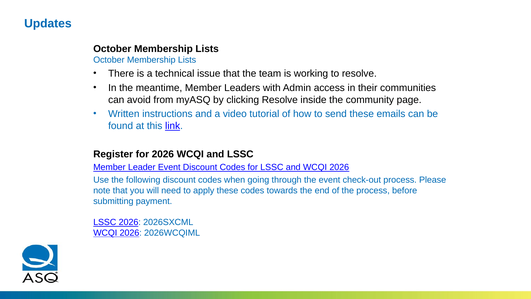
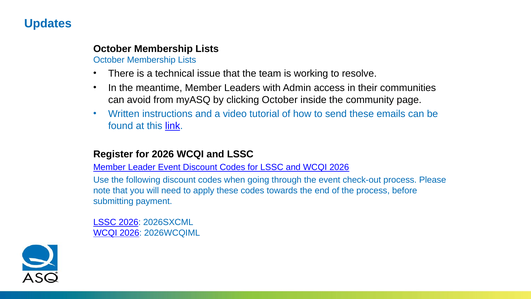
clicking Resolve: Resolve -> October (280, 100)
